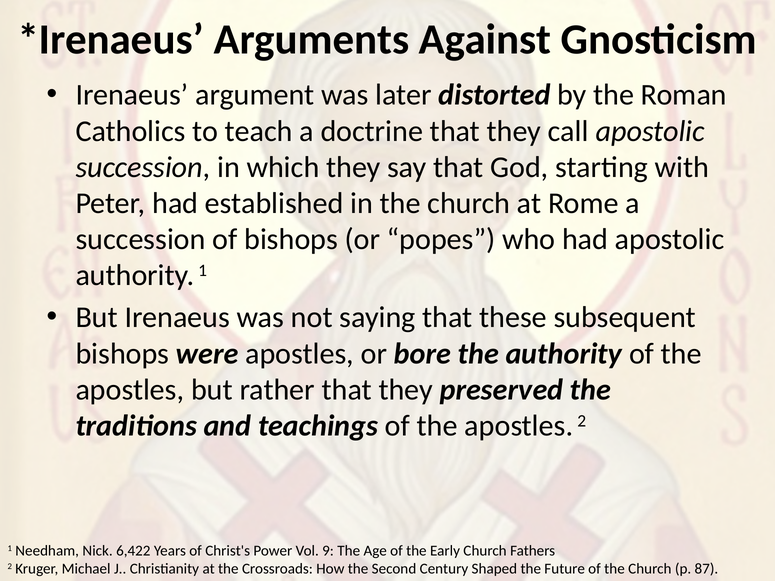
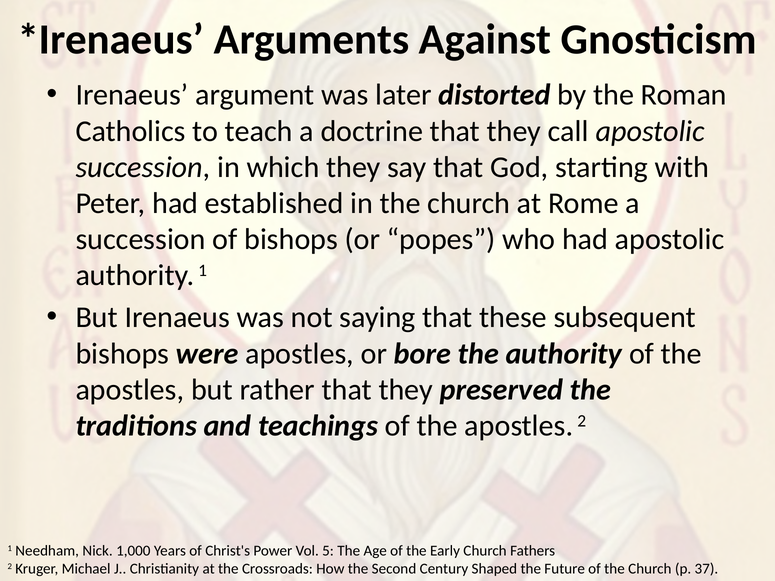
6,422: 6,422 -> 1,000 (133, 551)
9: 9 -> 5 (328, 551)
87: 87 -> 37 (706, 569)
